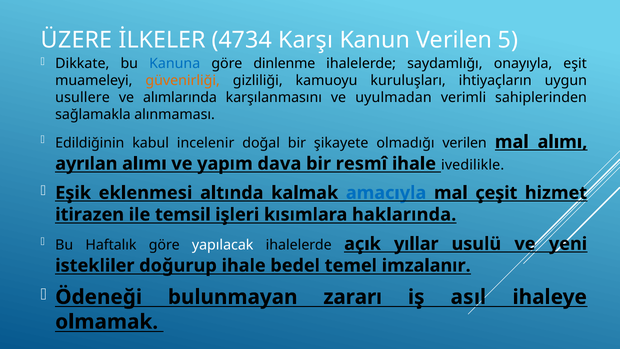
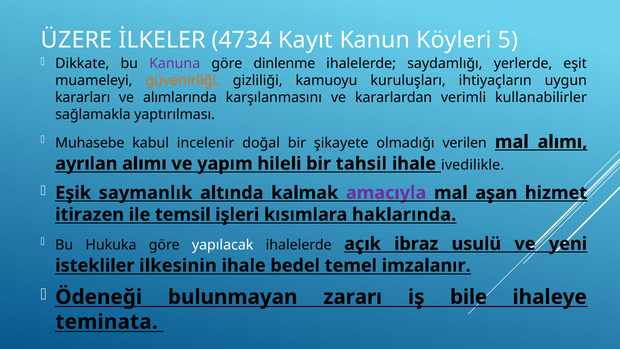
Karşı: Karşı -> Kayıt (306, 40)
Kanun Verilen: Verilen -> Köyleri (454, 40)
Kanuna colour: blue -> purple (175, 64)
onayıyla: onayıyla -> yerlerde (523, 64)
usullere: usullere -> kararları (83, 98)
uyulmadan: uyulmadan -> kararlardan (394, 98)
sahiplerinden: sahiplerinden -> kullanabilirler (541, 98)
alınmaması: alınmaması -> yaptırılması (175, 115)
Edildiğinin: Edildiğinin -> Muhasebe (90, 143)
dava: dava -> hileli (279, 164)
resmî: resmî -> tahsil (361, 164)
eklenmesi: eklenmesi -> saymanlık (146, 193)
amacıyla colour: blue -> purple (386, 193)
çeşit: çeşit -> aşan (496, 193)
Haftalık: Haftalık -> Hukuka (111, 245)
yıllar: yıllar -> ibraz (416, 244)
doğurup: doğurup -> ilkesinin (178, 265)
asıl: asıl -> bile (469, 297)
olmamak: olmamak -> teminata (107, 322)
